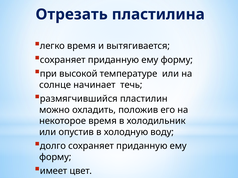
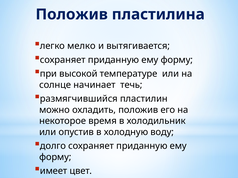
Отрезать: Отрезать -> Положив (72, 14)
легко время: время -> мелко (81, 46)
